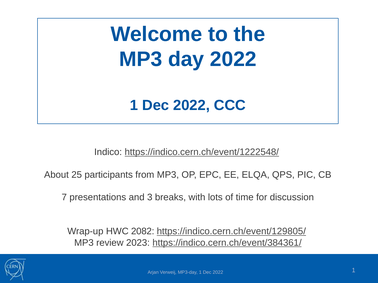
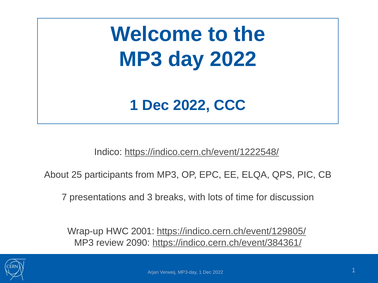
2082: 2082 -> 2001 (143, 232)
2023: 2023 -> 2090 (138, 243)
